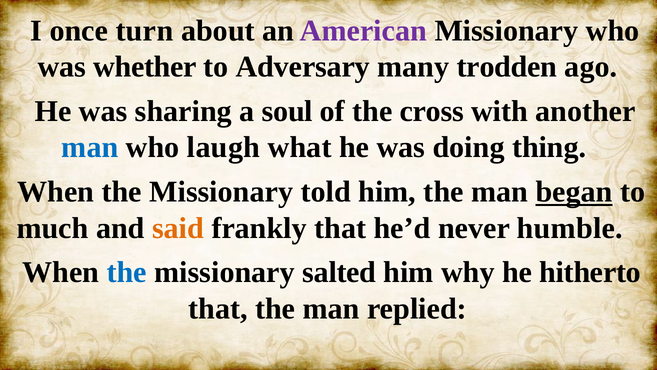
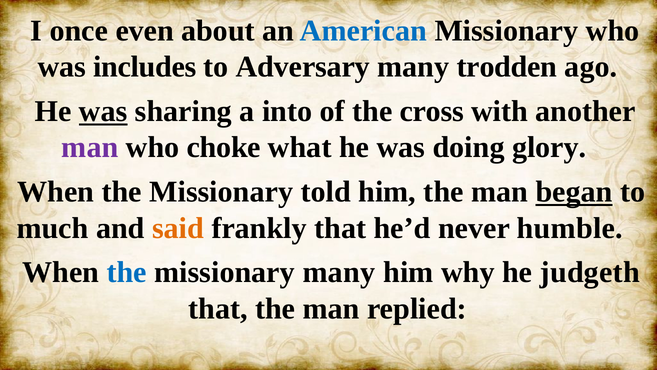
turn: turn -> even (145, 31)
American colour: purple -> blue (363, 31)
whether: whether -> includes (145, 67)
was underline: none -> present (103, 111)
soul: soul -> into (287, 111)
man colour: blue -> purple (90, 147)
laugh: laugh -> choke (224, 147)
thing: thing -> glory (549, 147)
missionary salted: salted -> many (339, 272)
hitherto: hitherto -> judgeth (590, 272)
